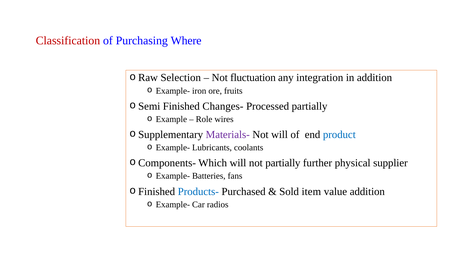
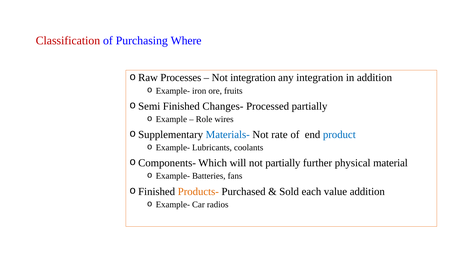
Selection: Selection -> Processes (181, 78)
Not fluctuation: fluctuation -> integration (253, 78)
Materials- colour: purple -> blue (228, 135)
Not will: will -> rate (279, 135)
supplier: supplier -> material (390, 163)
Products- colour: blue -> orange (198, 191)
item: item -> each (311, 191)
